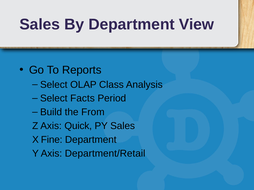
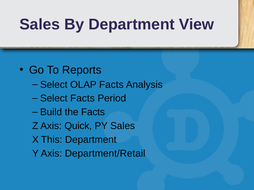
OLAP Class: Class -> Facts (111, 85)
the From: From -> Facts (93, 112)
Fine: Fine -> This (52, 140)
